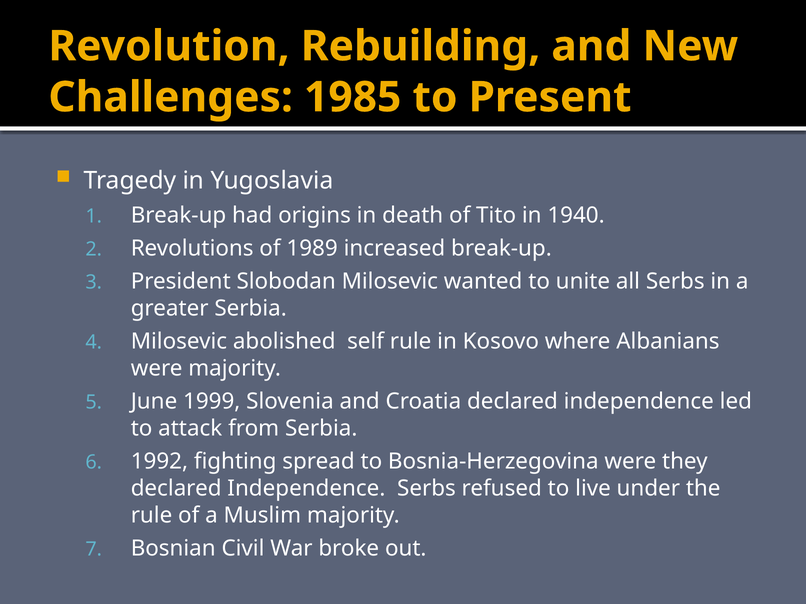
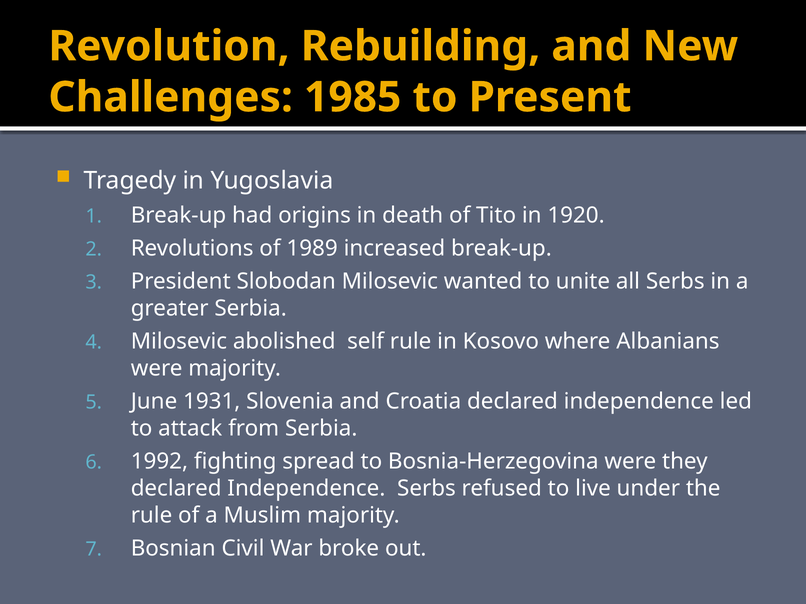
1940: 1940 -> 1920 (576, 215)
1999: 1999 -> 1931 (212, 402)
